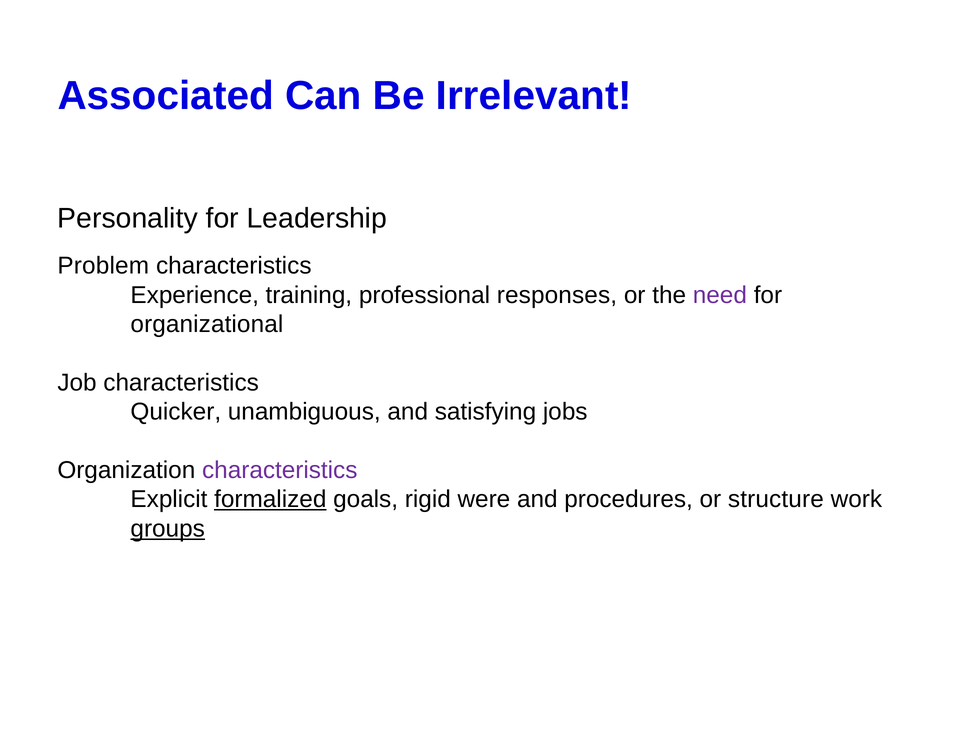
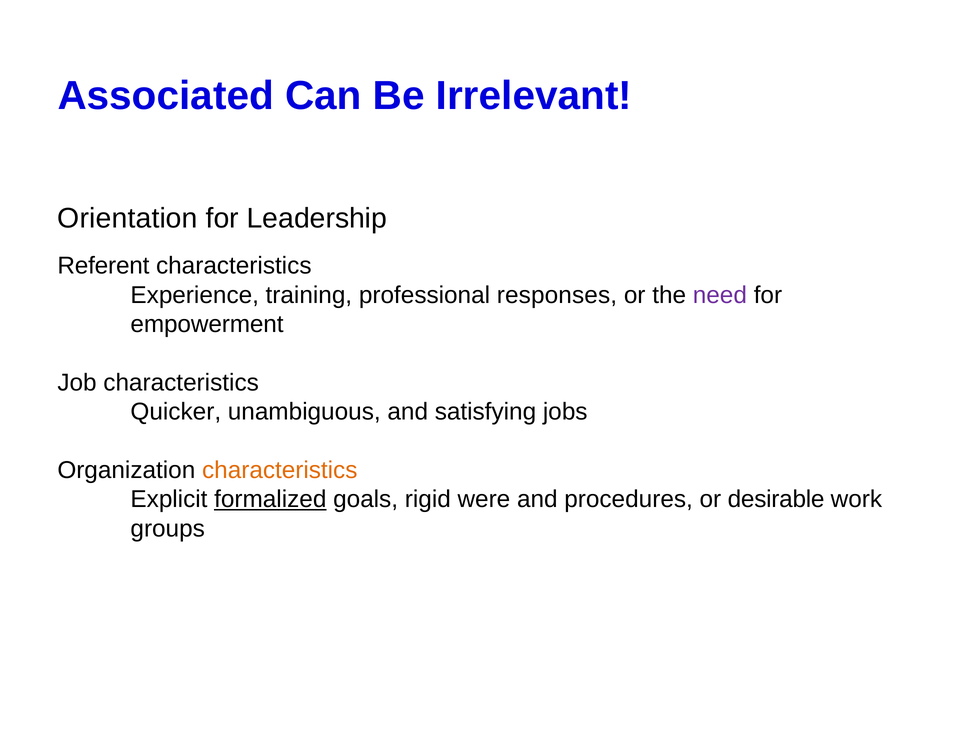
Personality: Personality -> Orientation (128, 218)
Problem: Problem -> Referent (103, 266)
organizational: organizational -> empowerment (207, 324)
characteristics colour: purple -> orange (280, 471)
structure: structure -> desirable (776, 500)
groups underline: present -> none (168, 529)
